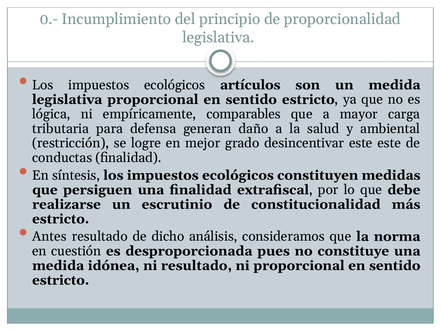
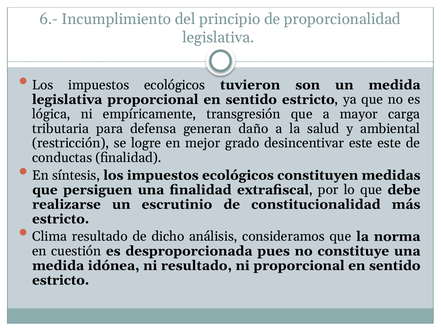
0.-: 0.- -> 6.- (49, 19)
artículos: artículos -> tuvieron (250, 85)
comparables: comparables -> transgresión (244, 114)
Antes: Antes -> Clima (50, 236)
